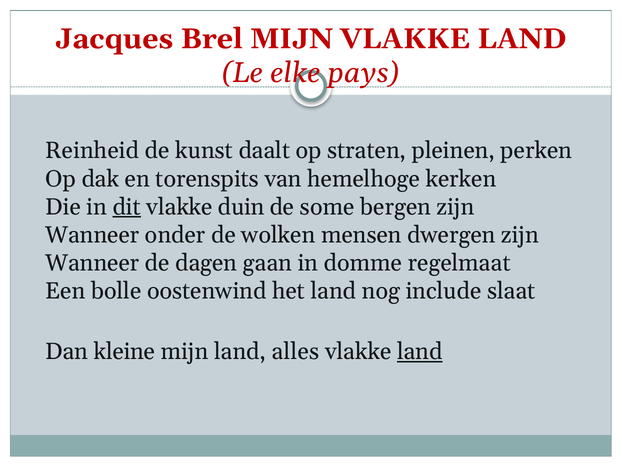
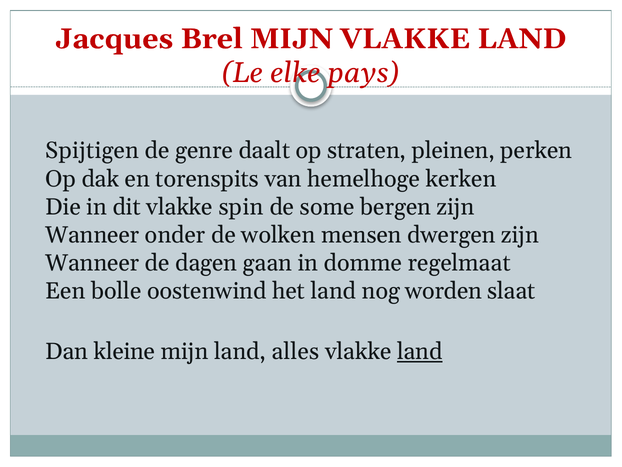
Reinheid: Reinheid -> Spijtigen (92, 151)
kunst: kunst -> genre (204, 151)
dit underline: present -> none (127, 207)
duin: duin -> spin (241, 207)
include: include -> worden (444, 291)
